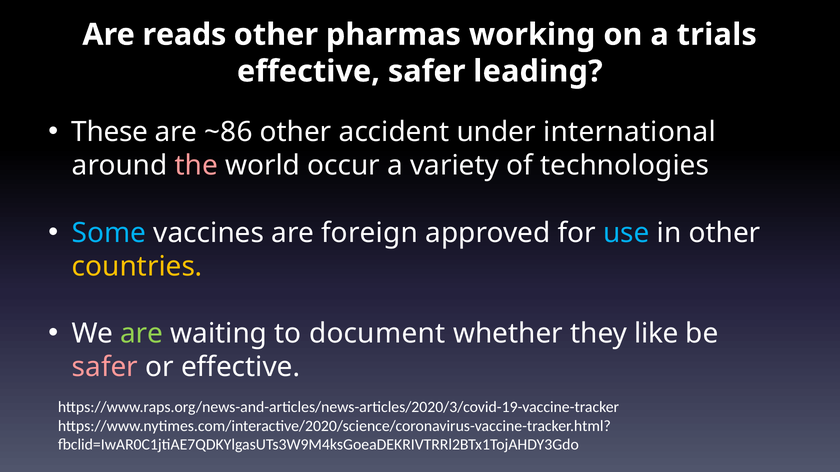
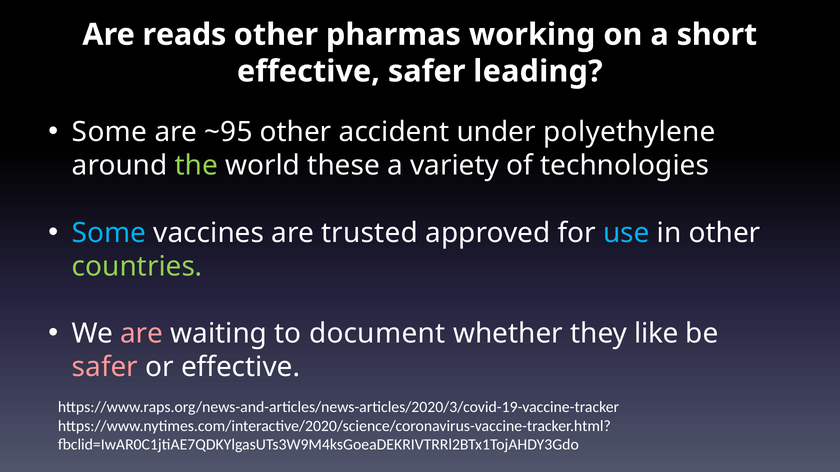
trials: trials -> short (717, 35)
These: These -> Some (109, 132)
~86: ~86 -> ~95 (228, 132)
international: international -> polyethylene (630, 132)
the colour: pink -> light green (196, 166)
occur: occur -> these (344, 166)
foreign: foreign -> trusted (370, 233)
countries colour: yellow -> light green (137, 267)
are colour: light green -> pink (142, 334)
